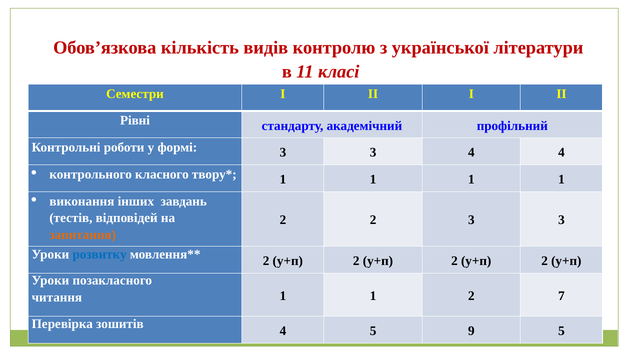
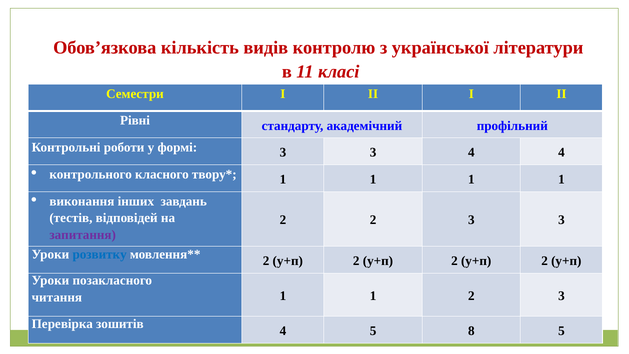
запитання colour: orange -> purple (83, 235)
1 2 7: 7 -> 3 (561, 296)
9: 9 -> 8 (471, 331)
